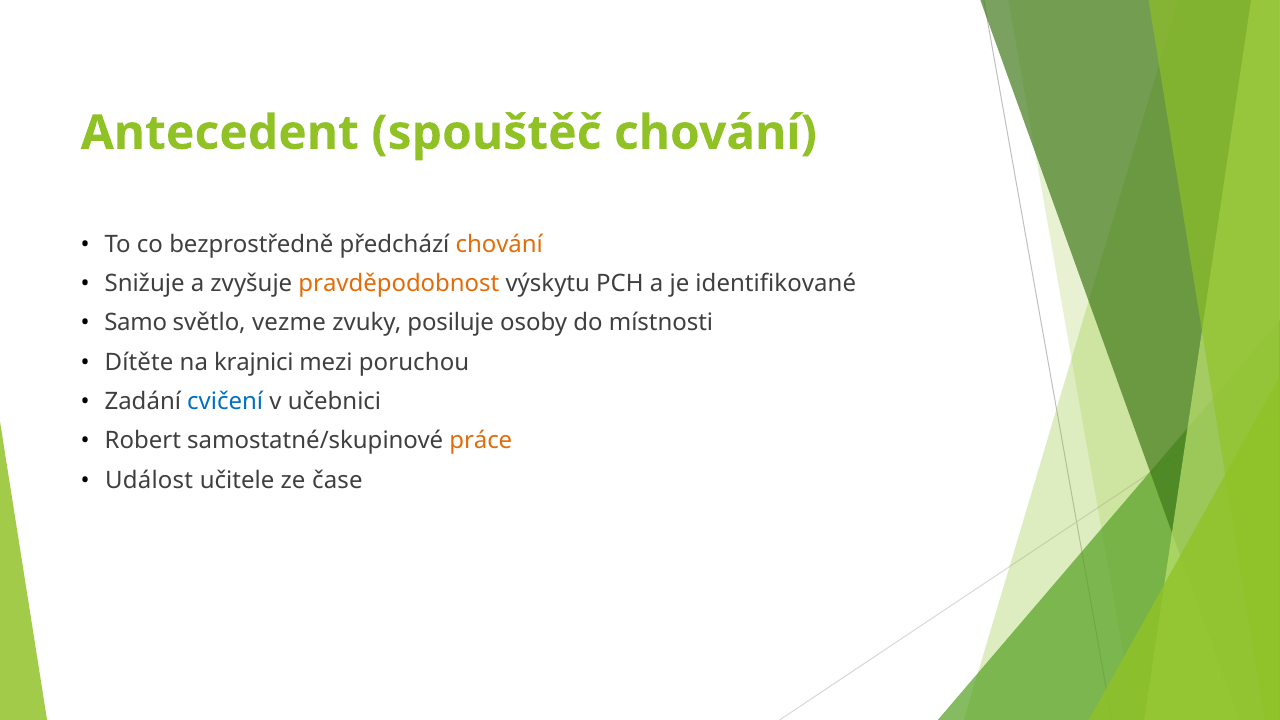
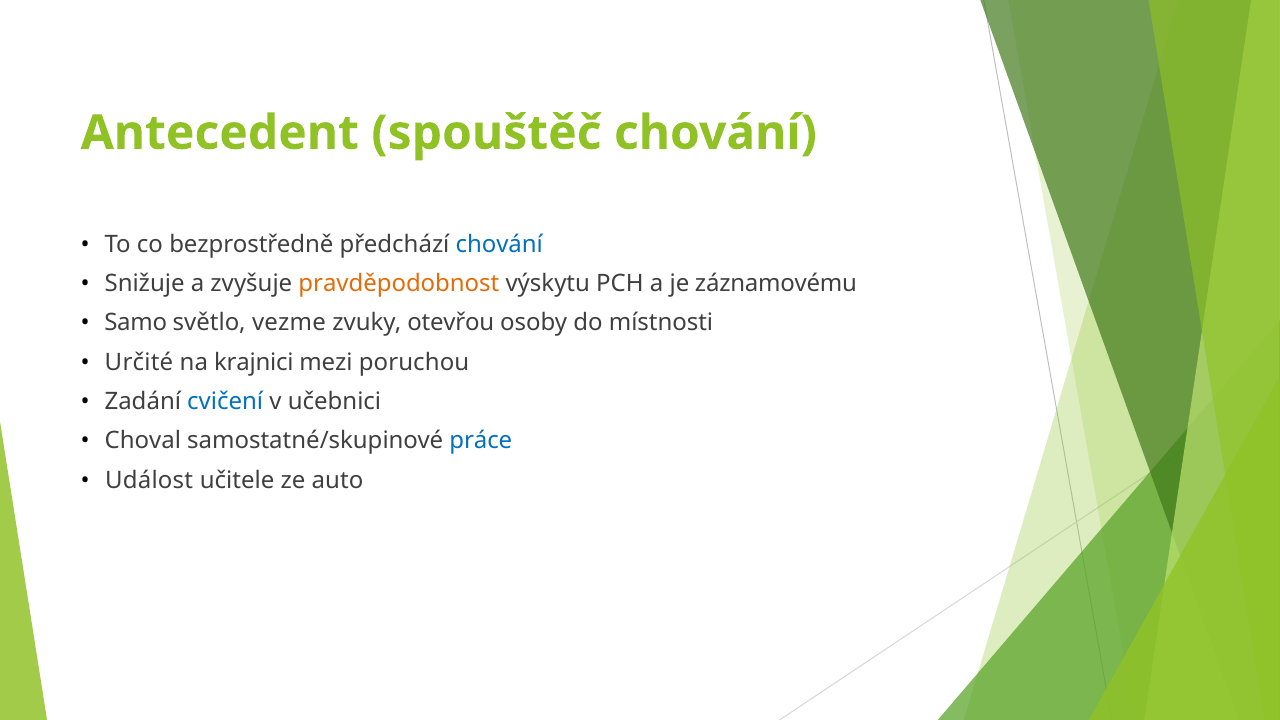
chování colour: orange -> blue (499, 244)
identifikované: identifikované -> záznamovému (776, 284)
posiluje: posiluje -> otevřou (451, 323)
Dítěte: Dítěte -> Určité (139, 362)
Robert: Robert -> Choval (143, 441)
práce colour: orange -> blue (481, 441)
čase: čase -> auto (337, 480)
